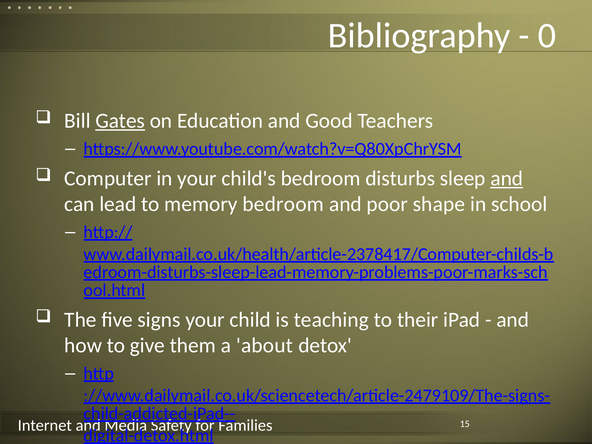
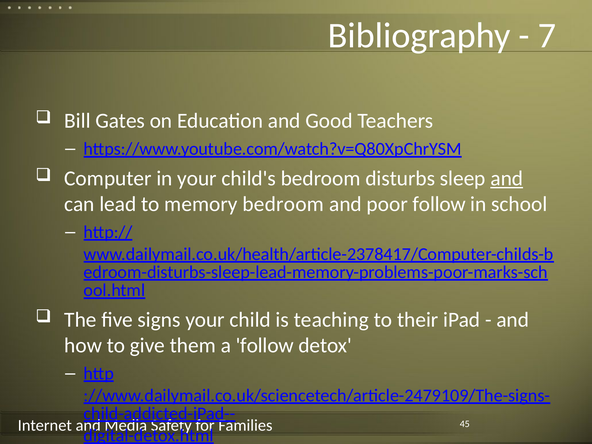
0: 0 -> 7 (547, 36)
Gates underline: present -> none (120, 121)
poor shape: shape -> follow (439, 204)
a about: about -> follow (265, 345)
15: 15 -> 45 (465, 424)
